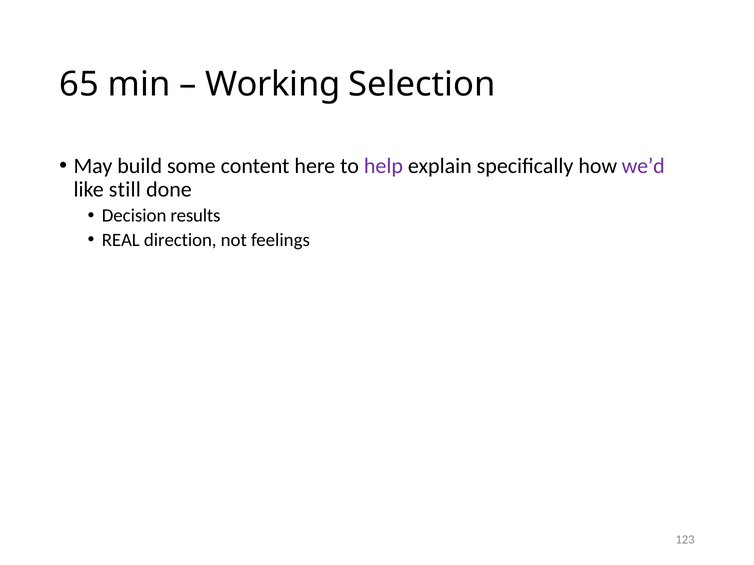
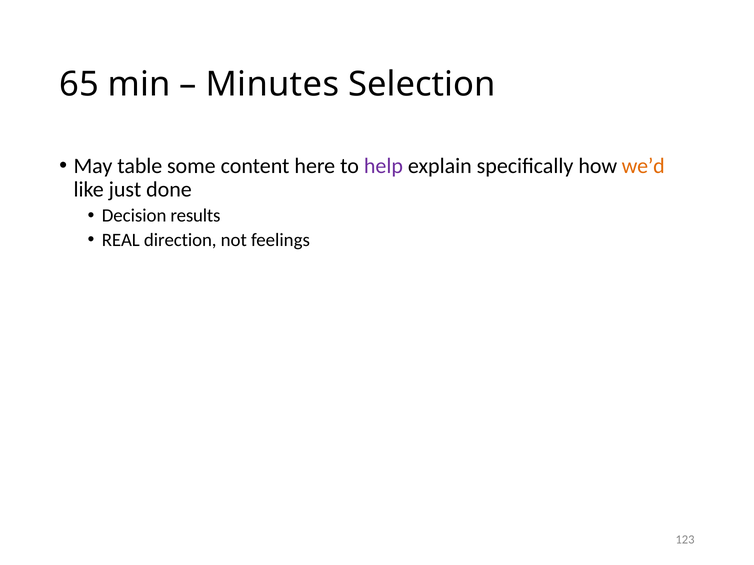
Working: Working -> Minutes (272, 85)
build: build -> table (140, 166)
we’d colour: purple -> orange (643, 166)
still: still -> just (125, 190)
